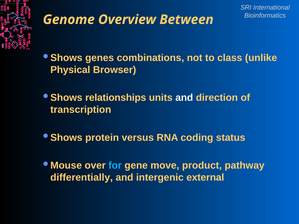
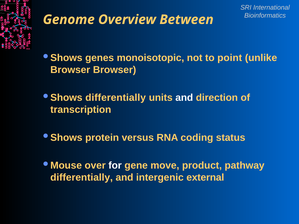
combinations: combinations -> monoisotopic (150, 58)
class: class -> point (230, 58)
Physical: Physical -> Browser (70, 70)
relationships: relationships -> differentially (116, 98)
for colour: light blue -> white (115, 166)
